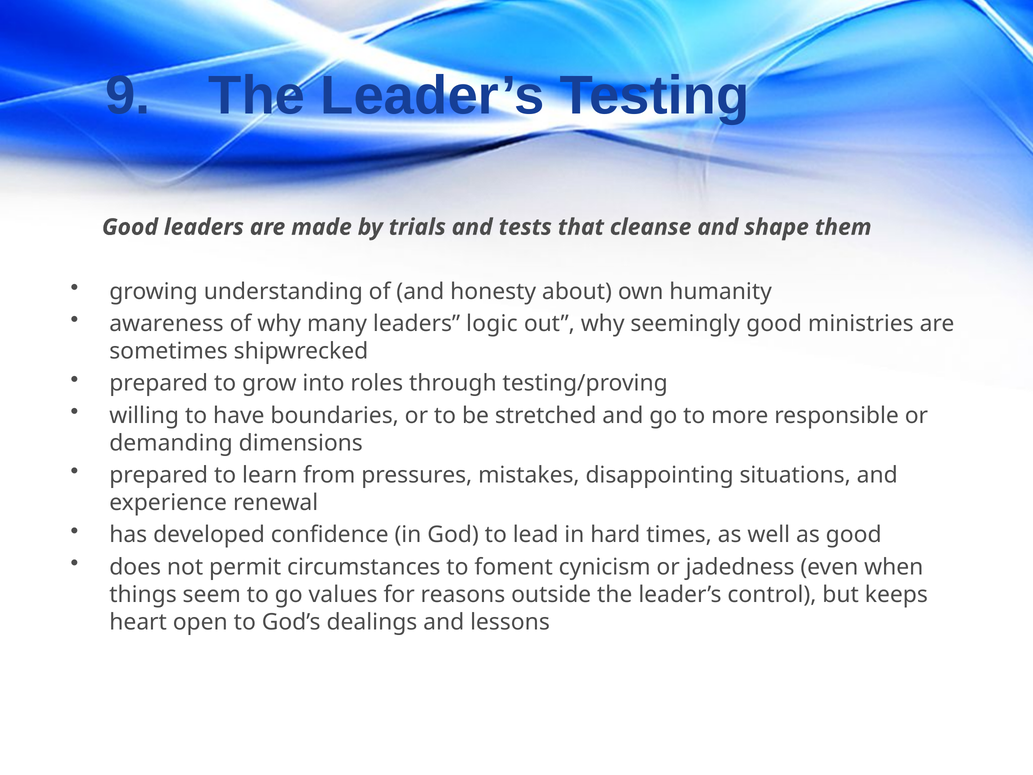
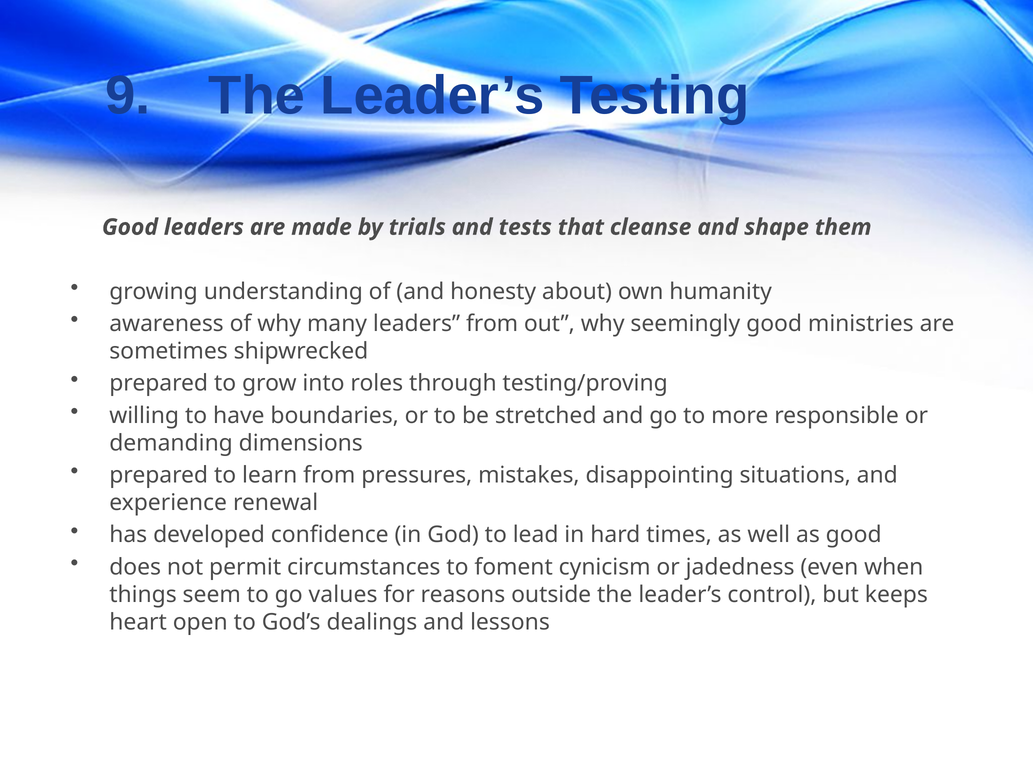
leaders logic: logic -> from (492, 324)
